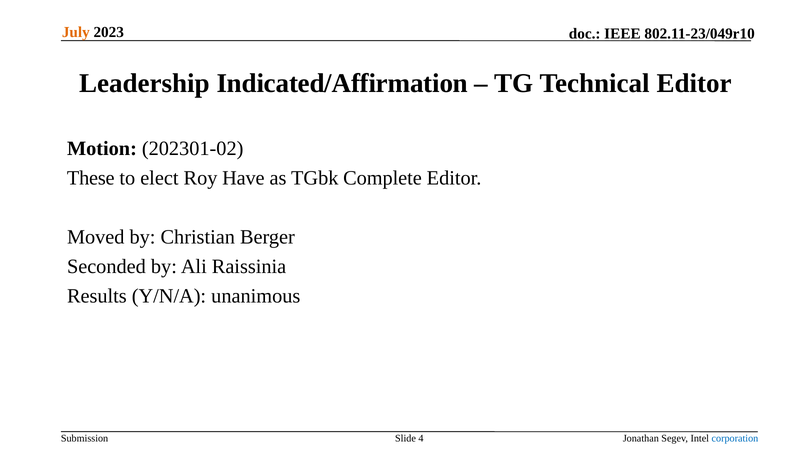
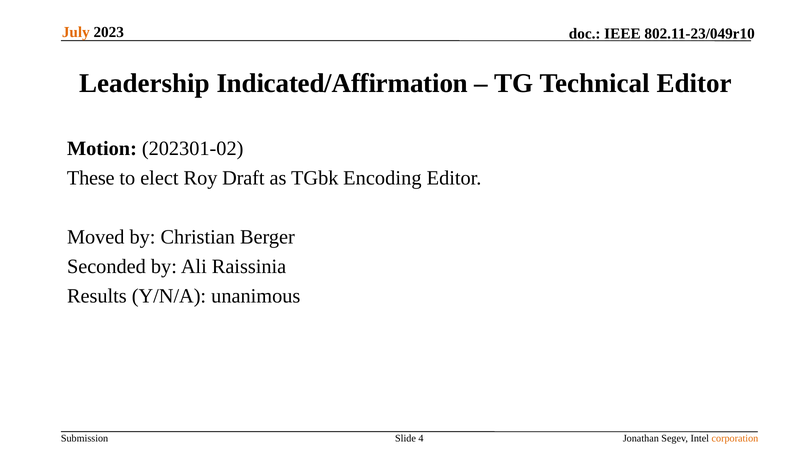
Have: Have -> Draft (243, 178)
Complete: Complete -> Encoding (382, 178)
corporation colour: blue -> orange (735, 438)
